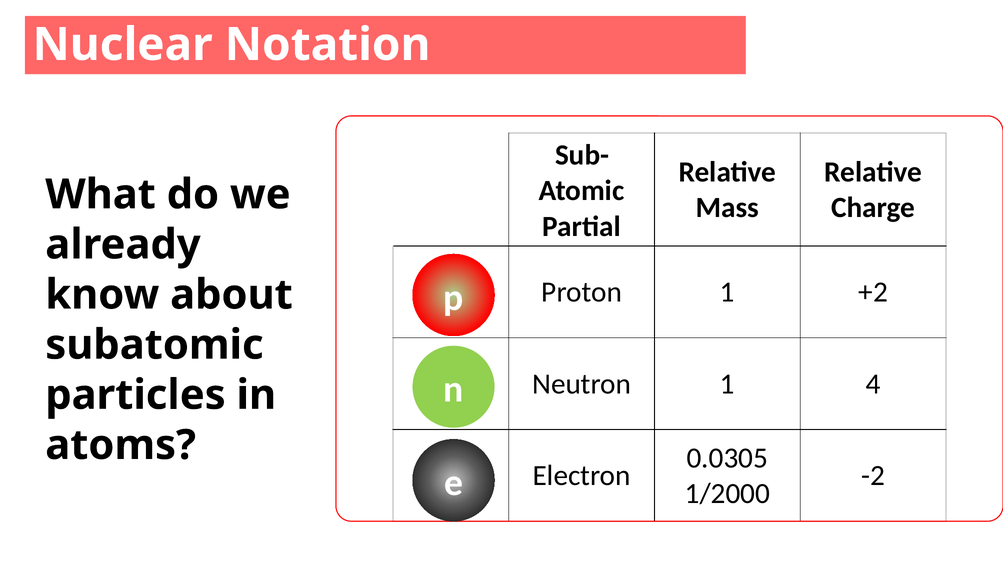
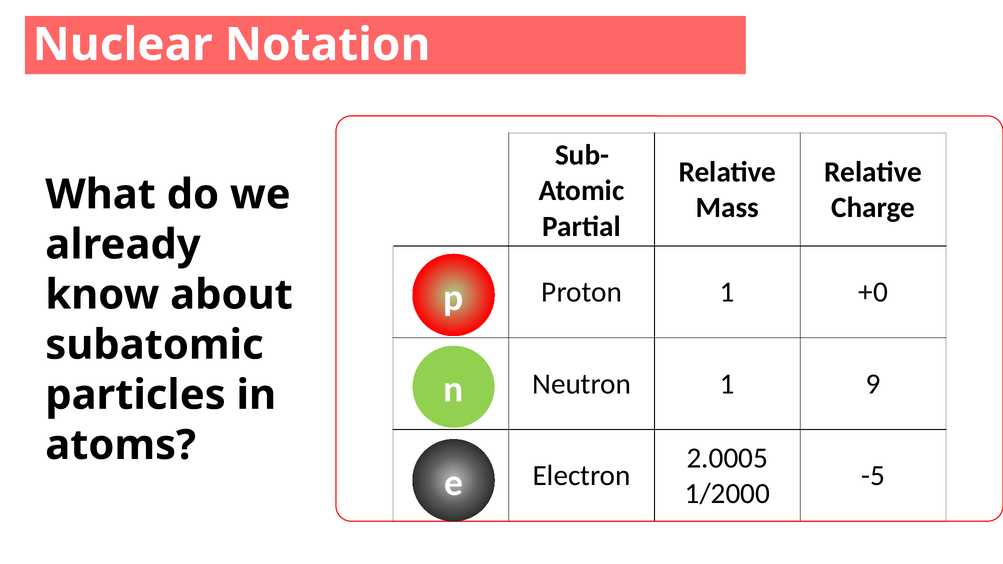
+2: +2 -> +0 (873, 292)
4: 4 -> 9 (873, 384)
0.0305: 0.0305 -> 2.0005 (727, 458)
-2: -2 -> -5 (873, 476)
